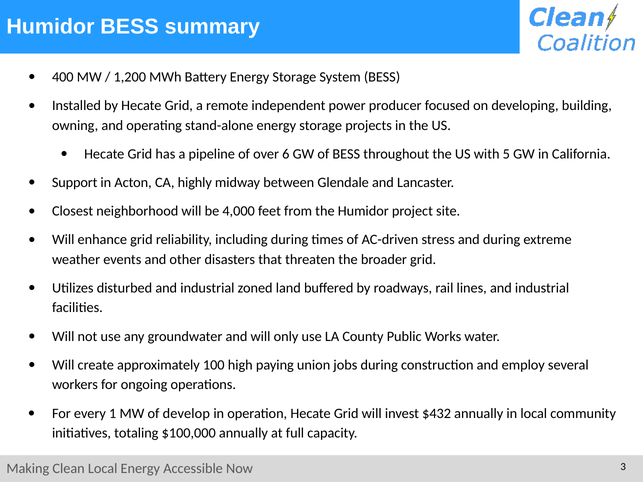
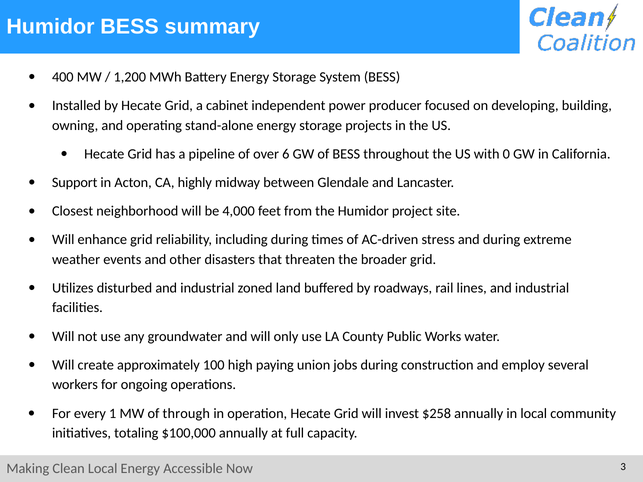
remote: remote -> cabinet (227, 106)
5: 5 -> 0 (506, 154)
develop: develop -> through (186, 414)
$432: $432 -> $258 (437, 414)
